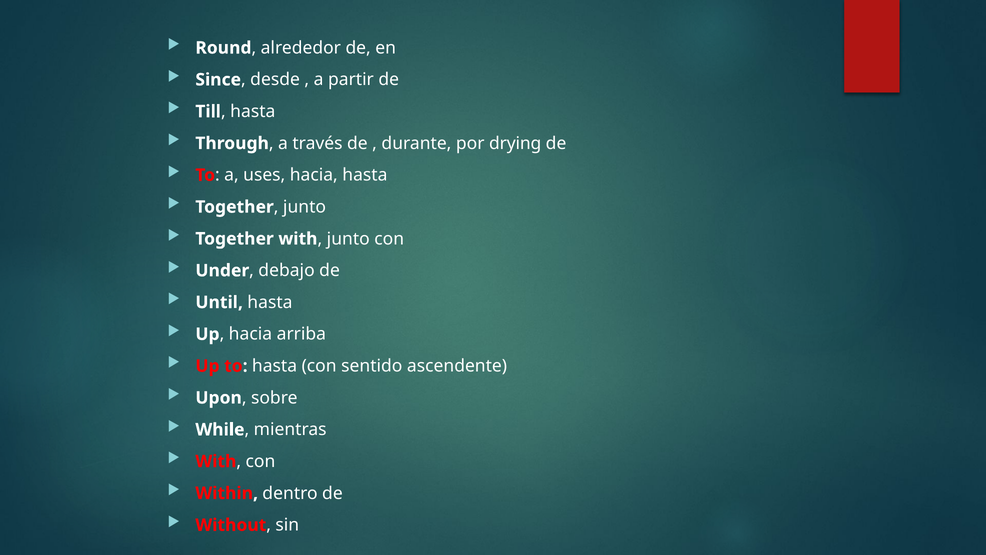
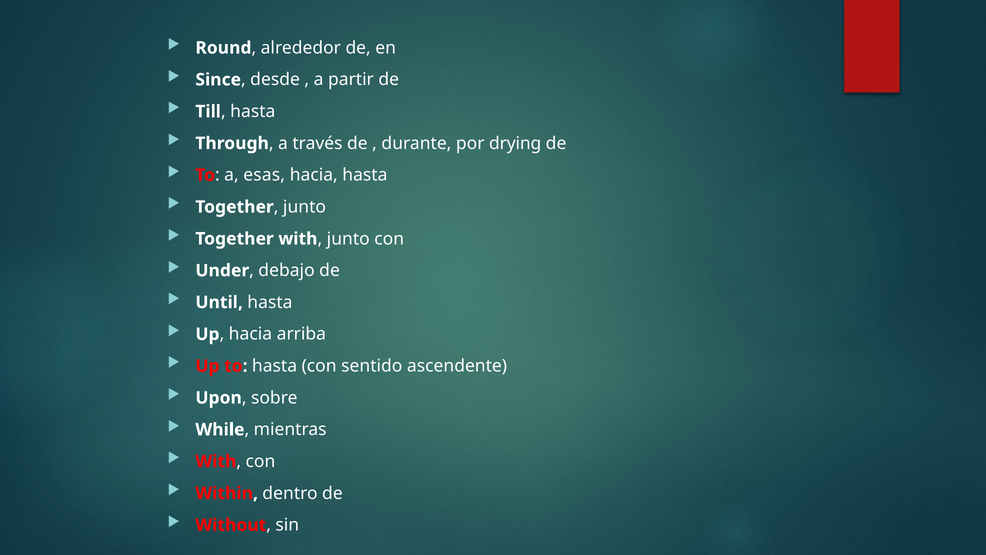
uses: uses -> esas (264, 175)
